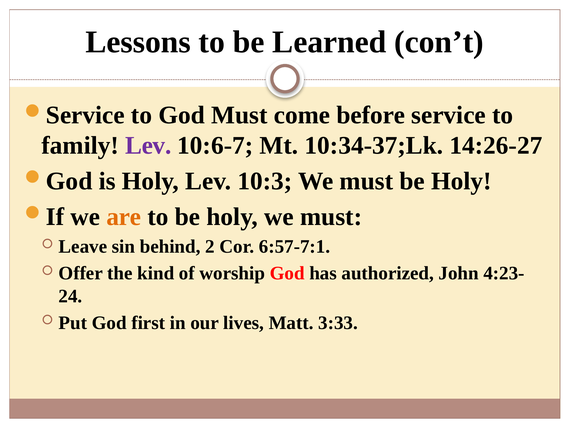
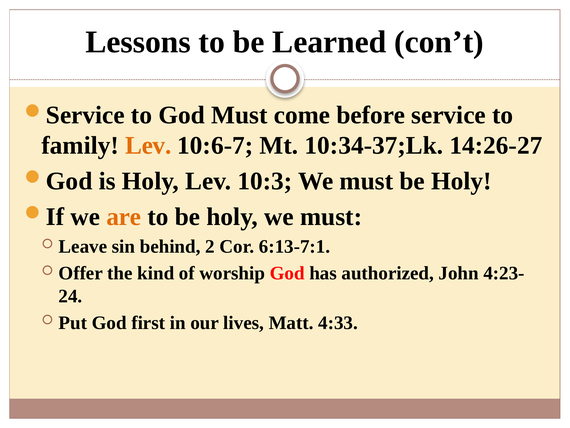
Lev colour: purple -> orange (148, 145)
6:57-7:1: 6:57-7:1 -> 6:13-7:1 (295, 246)
3:33: 3:33 -> 4:33 (338, 322)
